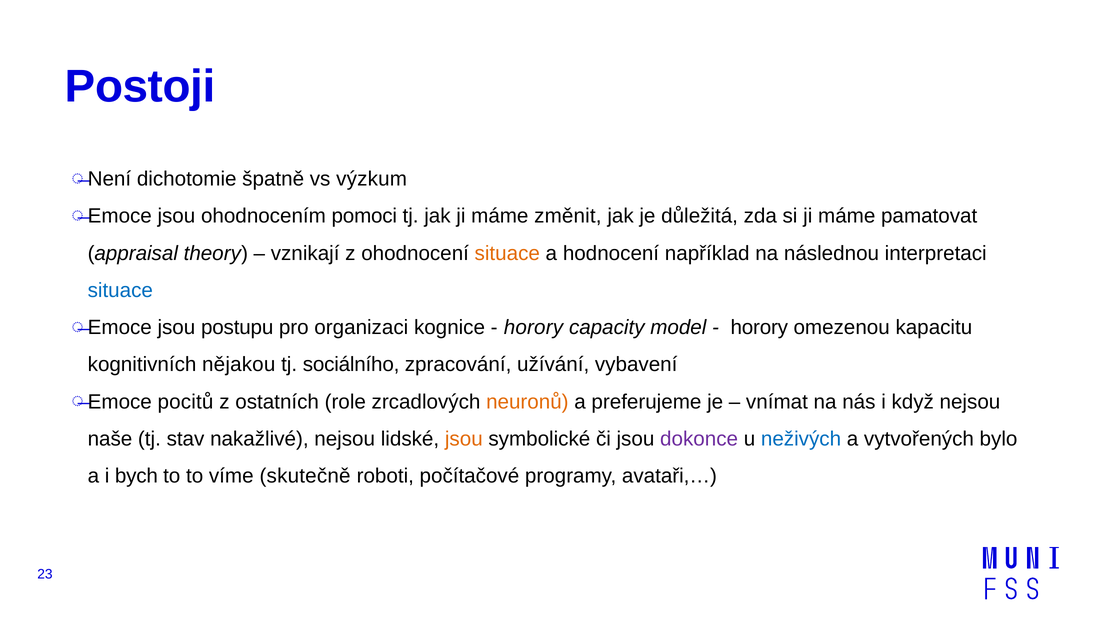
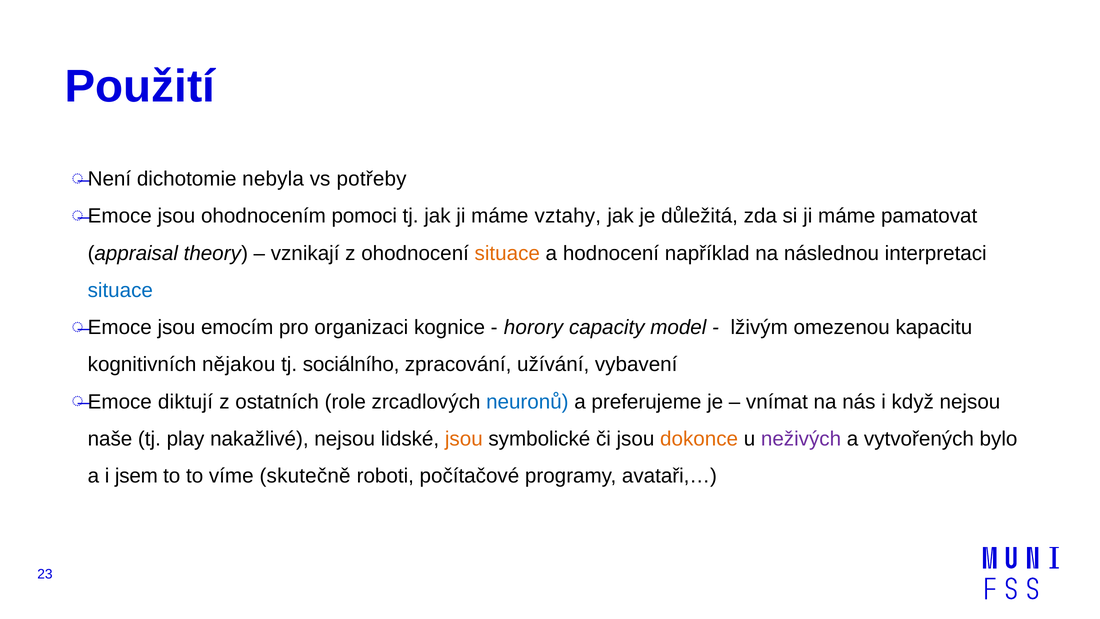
Postoji: Postoji -> Použití (140, 87)
špatně: špatně -> nebyla (273, 179)
výzkum: výzkum -> potřeby (372, 179)
změnit: změnit -> vztahy (568, 216)
postupu: postupu -> emocím (237, 327)
horory: horory -> lživým (759, 327)
pocitů: pocitů -> diktují (185, 402)
neuronů colour: orange -> blue (527, 402)
stav: stav -> play (186, 439)
dokonce colour: purple -> orange (699, 439)
neživých colour: blue -> purple (801, 439)
bych: bych -> jsem (136, 476)
